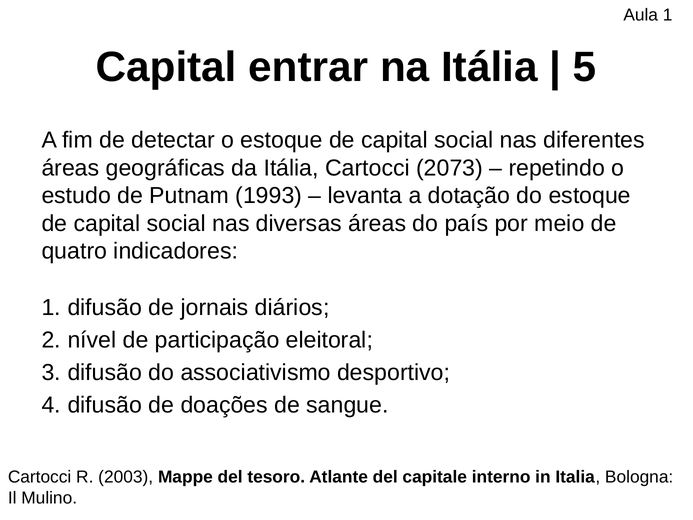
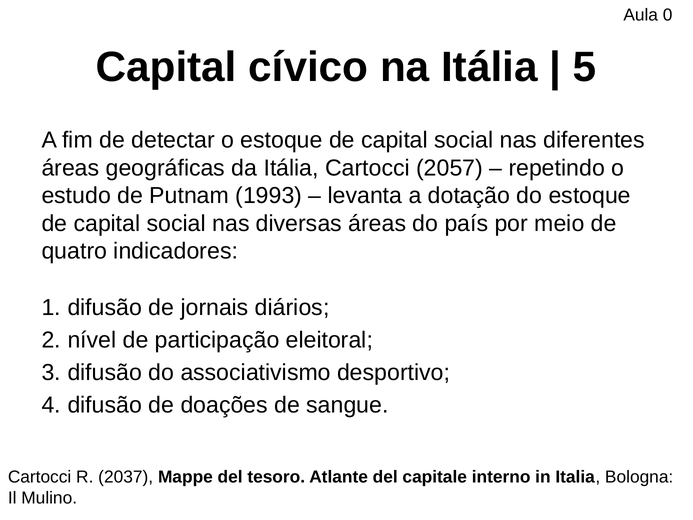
Aula 1: 1 -> 0 (668, 15)
entrar: entrar -> cívico (308, 67)
2073: 2073 -> 2057 (450, 168)
2003: 2003 -> 2037 (126, 477)
